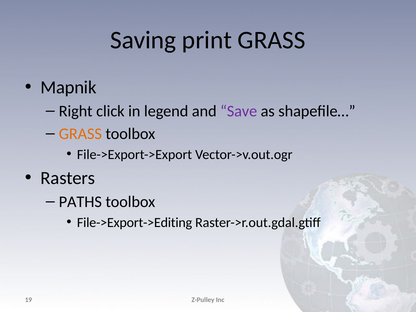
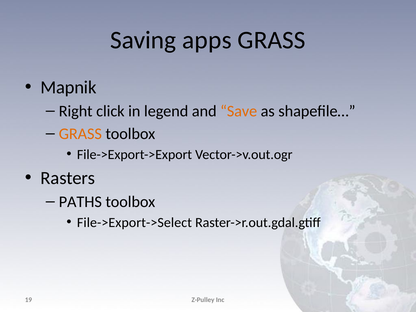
print: print -> apps (207, 40)
Save colour: purple -> orange (239, 111)
File->Export->Editing: File->Export->Editing -> File->Export->Select (134, 222)
